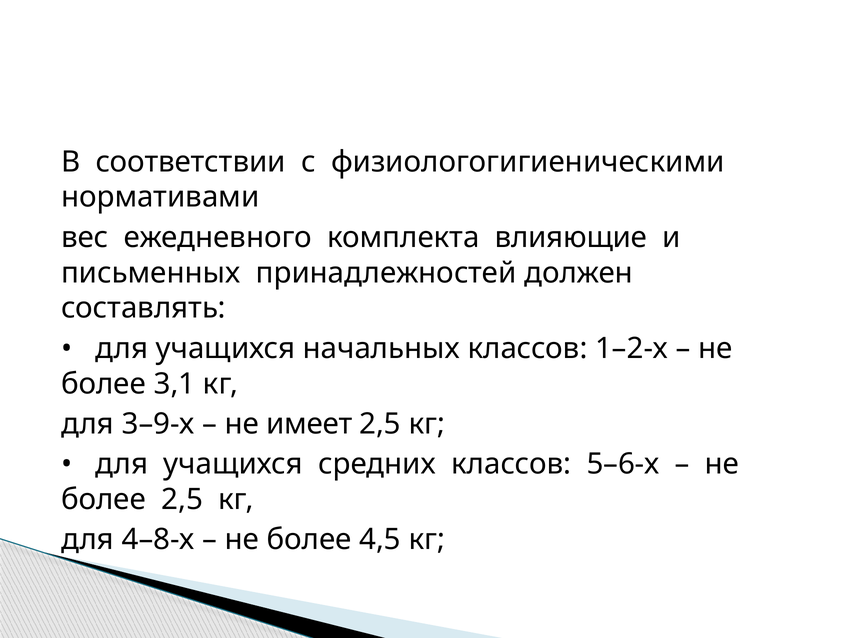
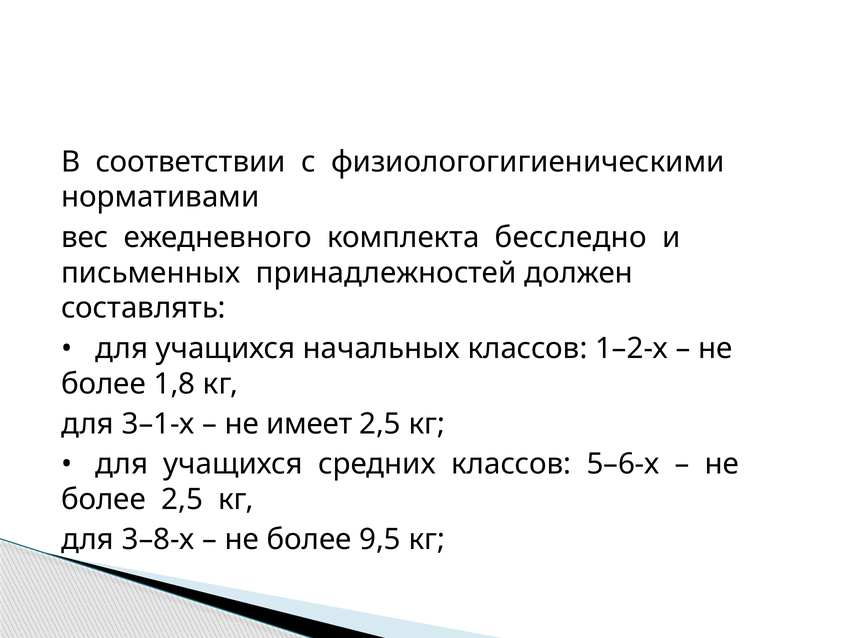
влияющие: влияющие -> бесследно (571, 237)
3,1: 3,1 -> 1,8 (175, 384)
3–9-х: 3–9-х -> 3–1-х (158, 424)
4–8-х: 4–8-х -> 3–8-х (158, 540)
4,5: 4,5 -> 9,5 (380, 540)
